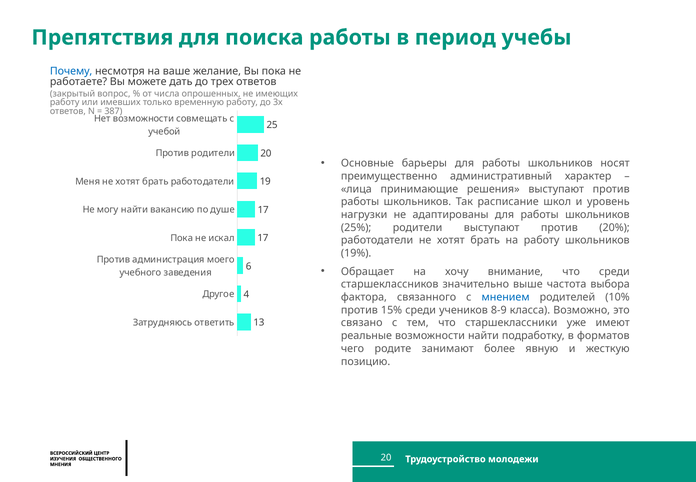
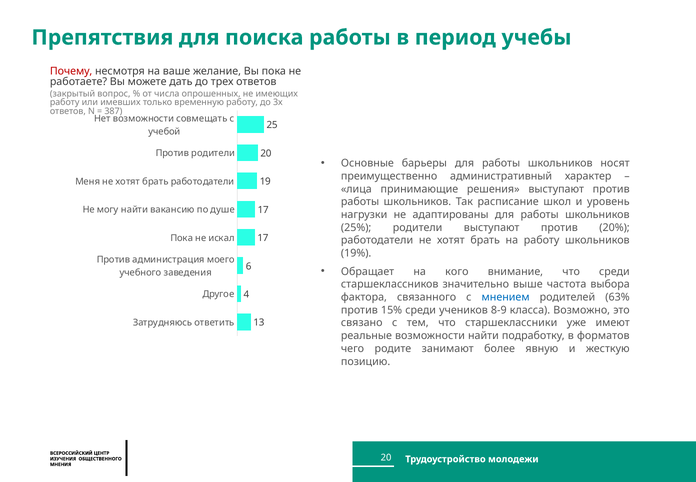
Почему colour: blue -> red (71, 71)
хочу: хочу -> кого (457, 271)
10%: 10% -> 63% (618, 297)
